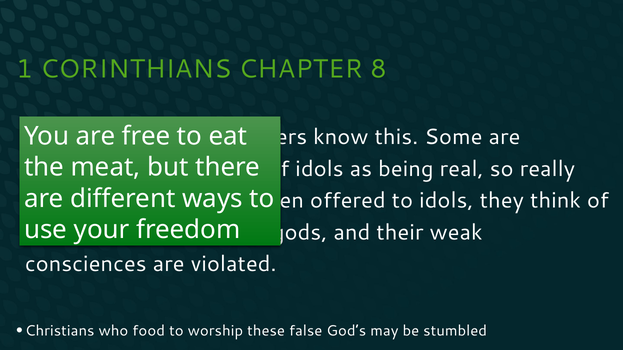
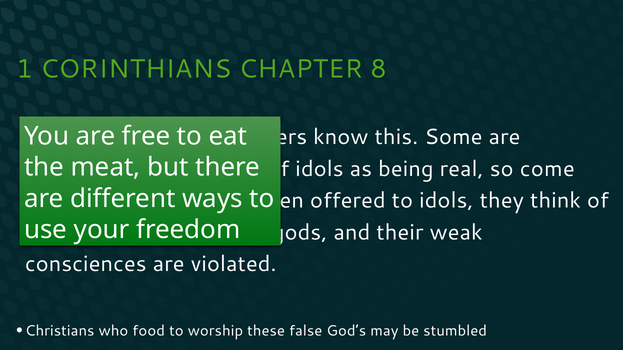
really: really -> come (547, 169)
